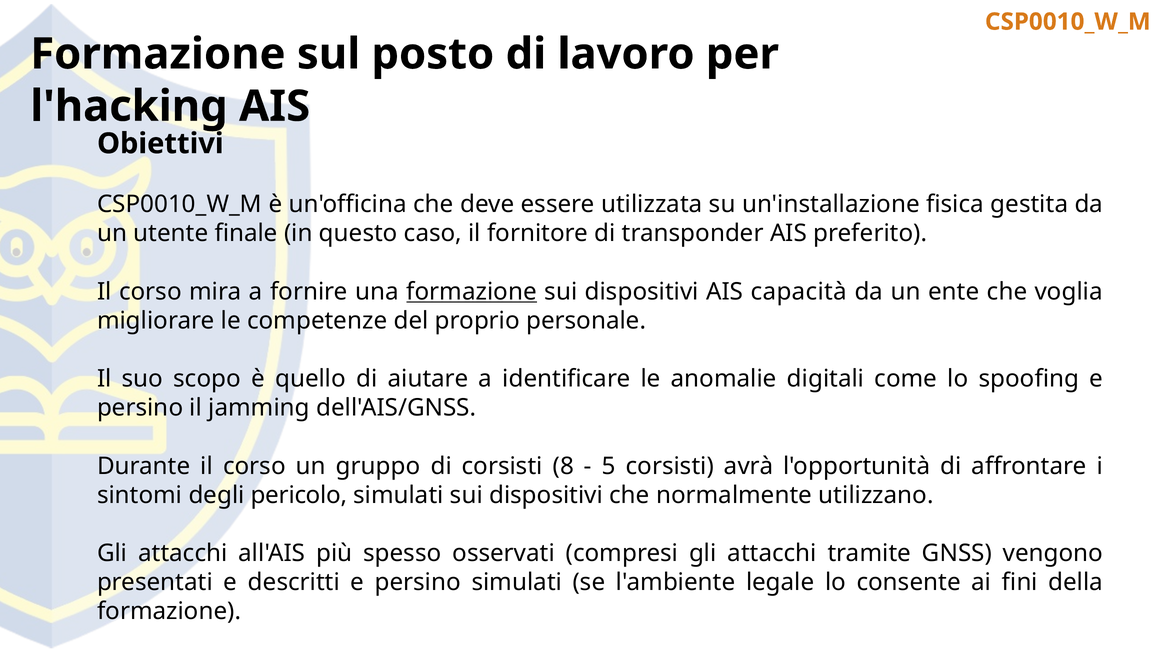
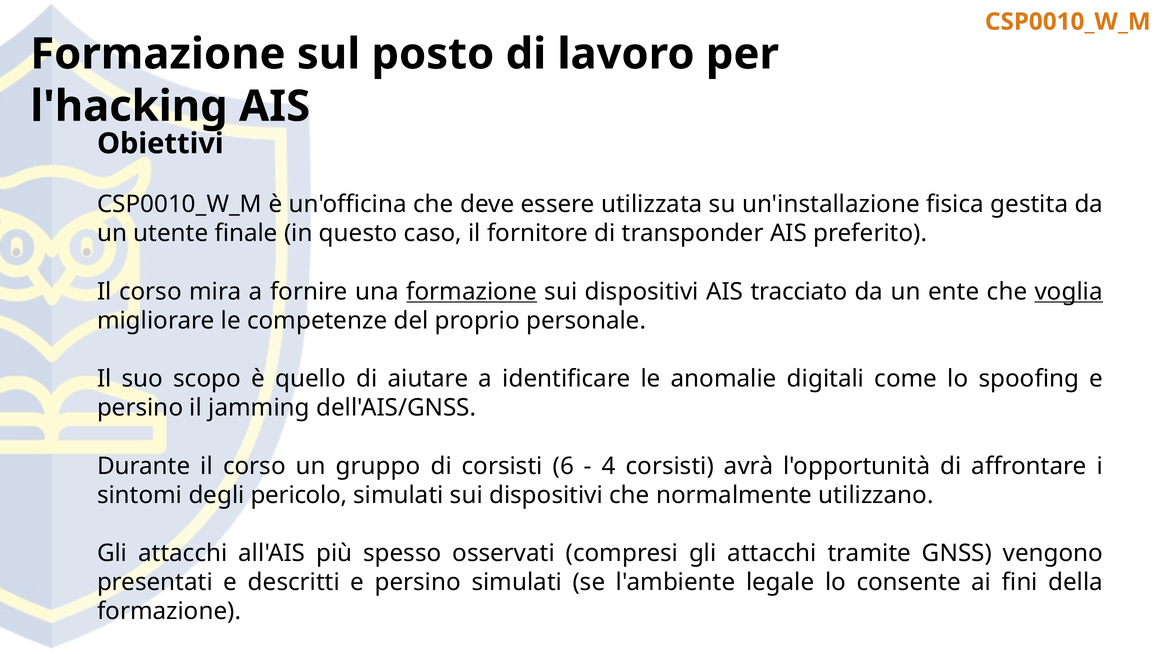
capacità: capacità -> tracciato (799, 292)
voglia underline: none -> present (1069, 292)
8: 8 -> 6 (563, 466)
5: 5 -> 4 (609, 466)
